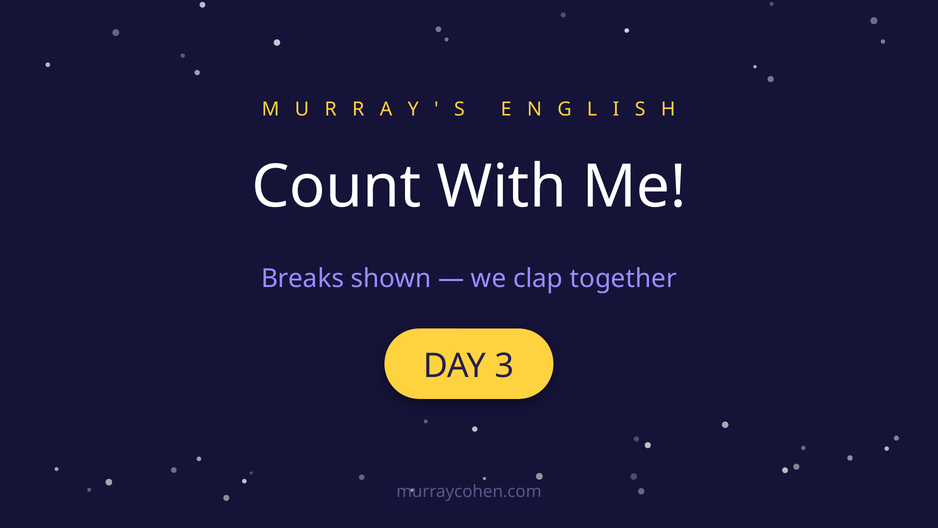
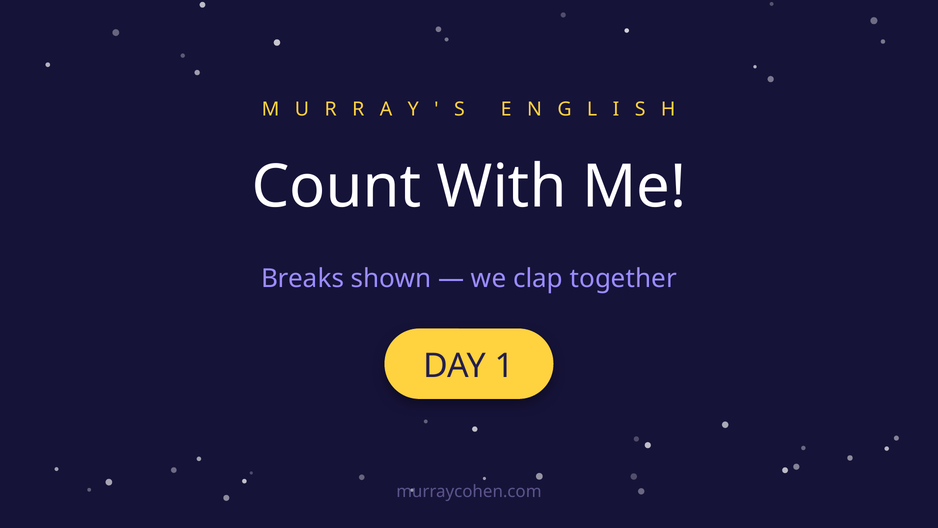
3: 3 -> 1 (505, 366)
